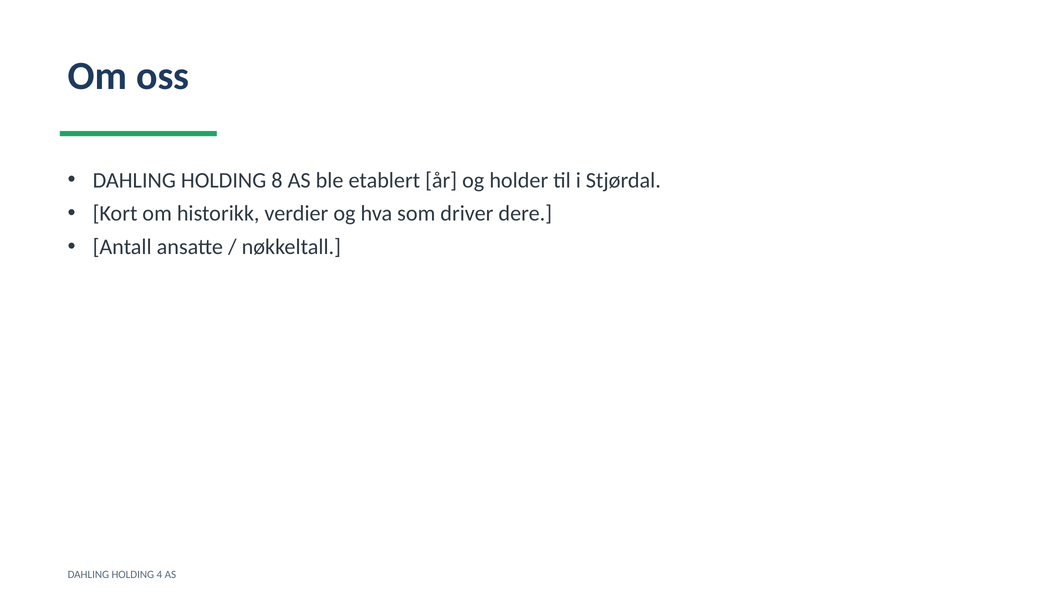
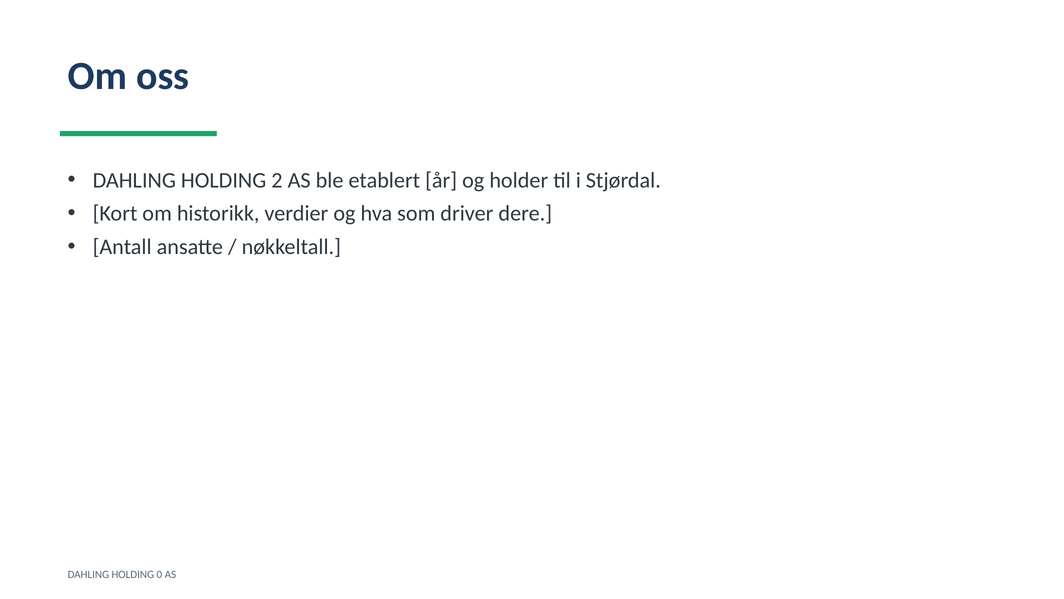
8: 8 -> 2 (277, 180)
4: 4 -> 0 (159, 574)
